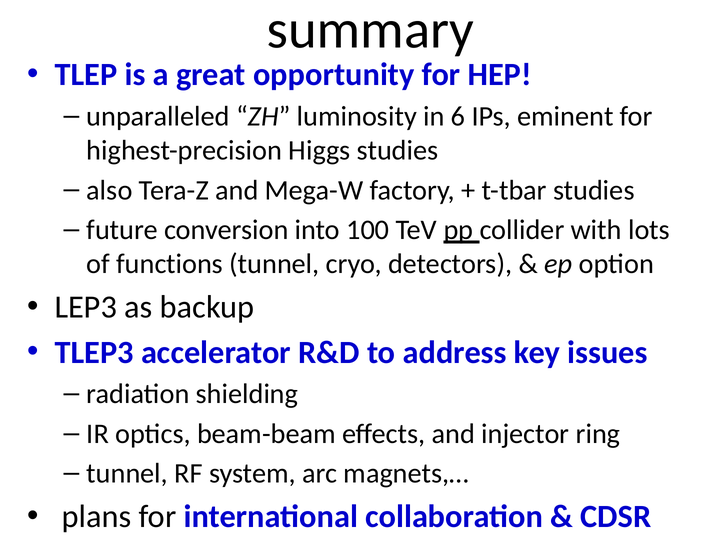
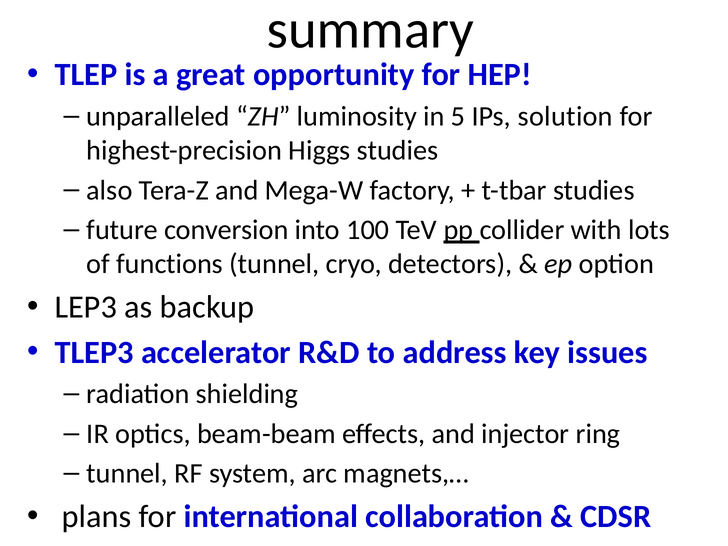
6: 6 -> 5 (458, 117)
eminent: eminent -> solution (565, 117)
